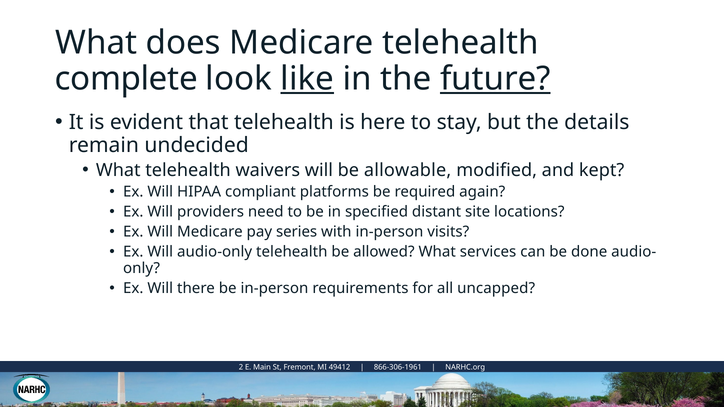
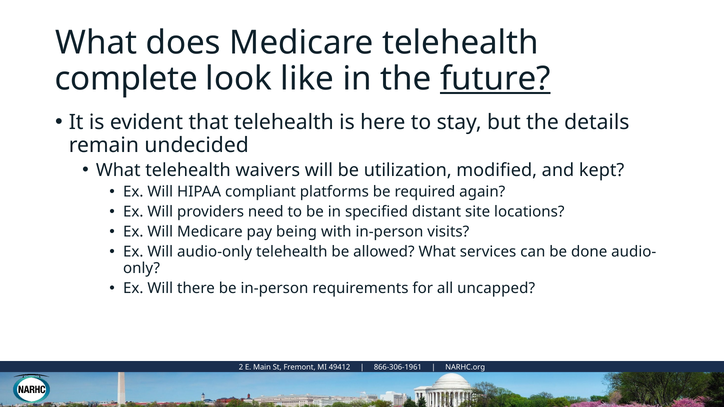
like underline: present -> none (307, 79)
allowable: allowable -> utilization (408, 170)
series: series -> being (296, 232)
